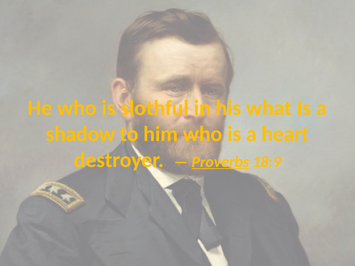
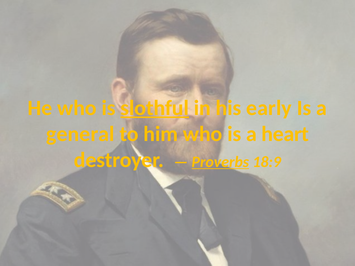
slothful underline: none -> present (155, 108)
what: what -> early (269, 108)
shadow: shadow -> general (80, 134)
